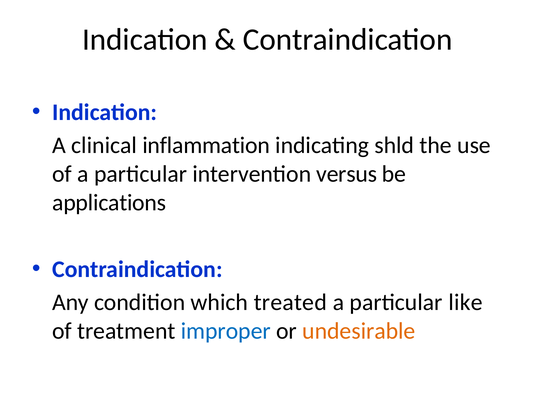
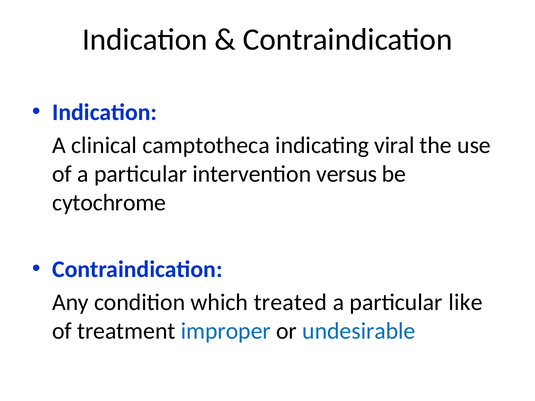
inflammation: inflammation -> camptotheca (206, 146)
shld: shld -> viral (394, 146)
applications: applications -> cytochrome (109, 203)
undesirable colour: orange -> blue (359, 331)
